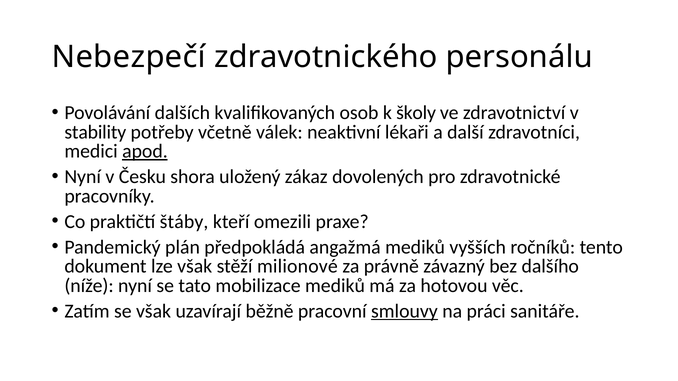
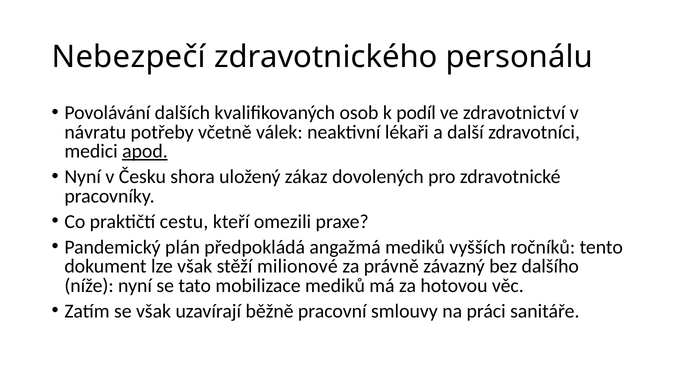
školy: školy -> podíl (416, 113)
stability: stability -> návratu (95, 132)
štáby: štáby -> cestu (184, 222)
smlouvy underline: present -> none (404, 311)
